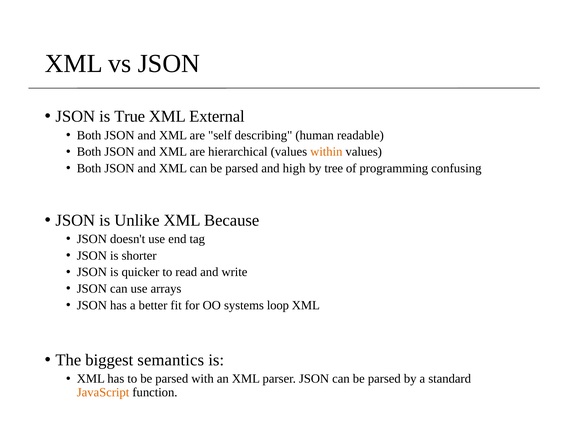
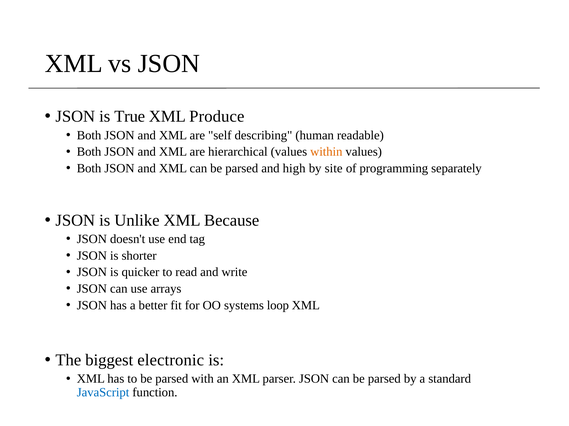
External: External -> Produce (217, 117)
tree: tree -> site (334, 169)
confusing: confusing -> separately (456, 169)
semantics: semantics -> electronic (171, 361)
JavaScript colour: orange -> blue (103, 393)
